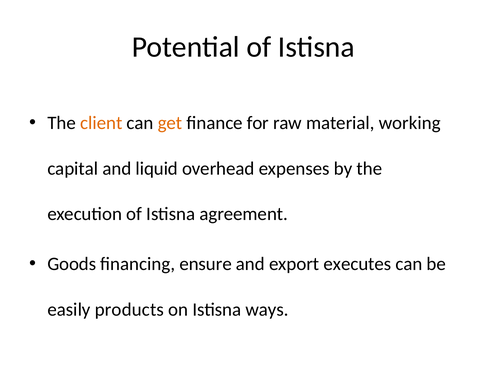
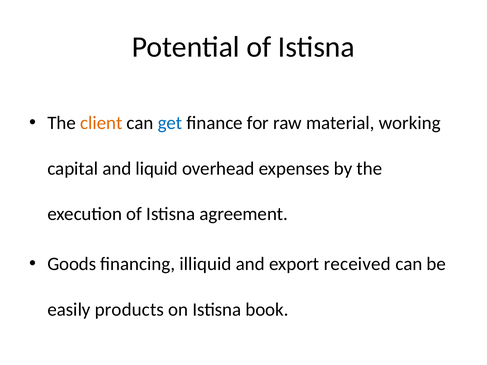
get colour: orange -> blue (170, 123)
ensure: ensure -> illiquid (206, 264)
executes: executes -> received (357, 264)
ways: ways -> book (267, 310)
